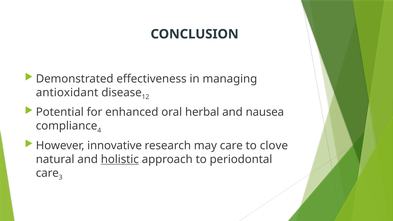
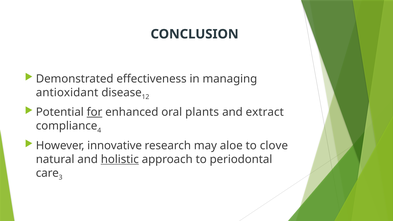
for underline: none -> present (95, 112)
herbal: herbal -> plants (202, 112)
nausea: nausea -> extract (265, 112)
may care: care -> aloe (231, 146)
